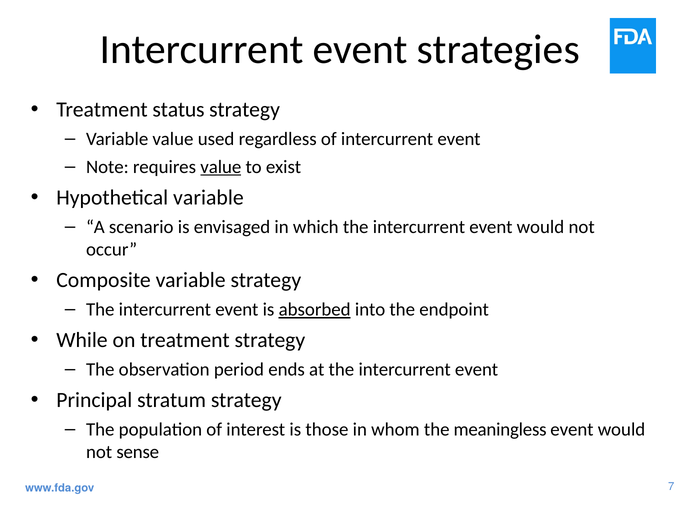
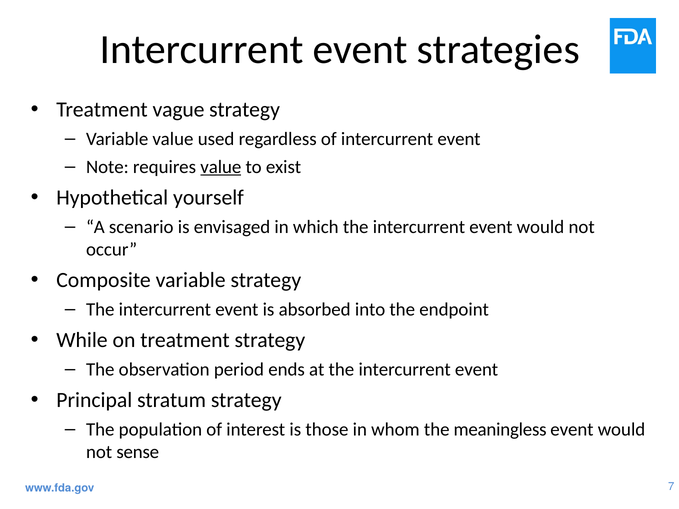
status: status -> vague (178, 110)
Hypothetical variable: variable -> yourself (208, 198)
absorbed underline: present -> none (315, 310)
